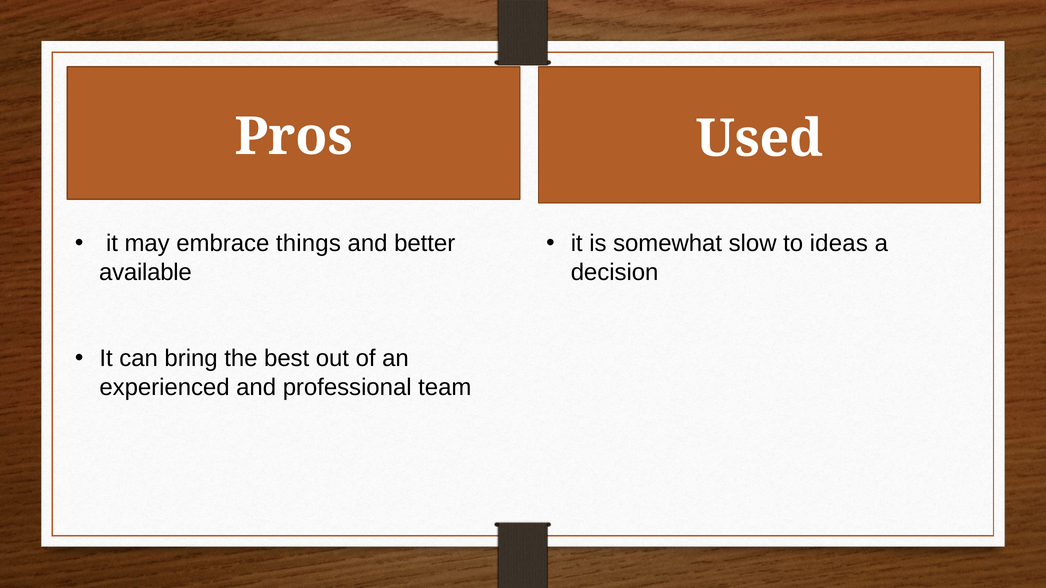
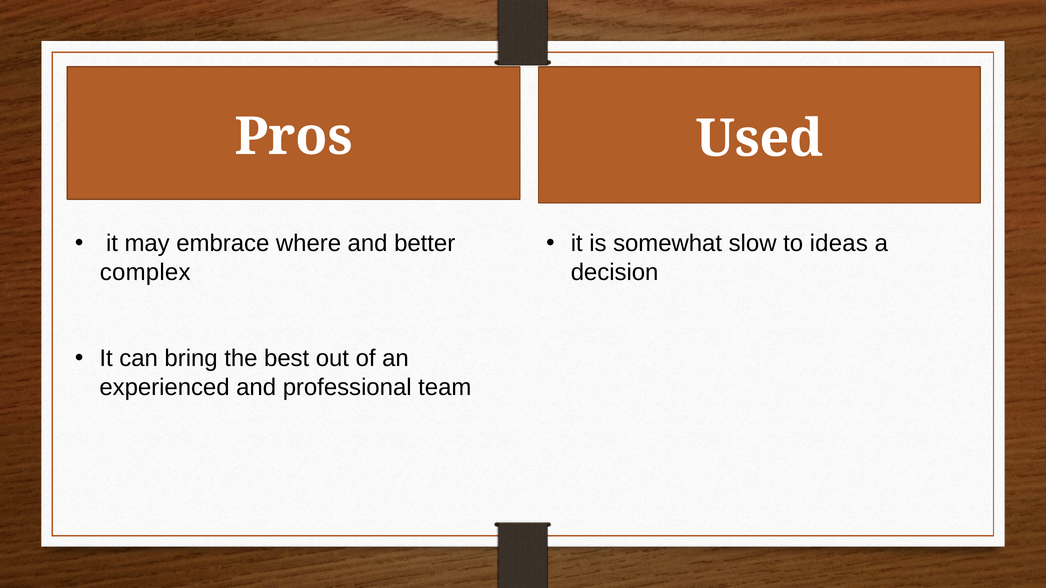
things: things -> where (309, 244)
available: available -> complex (145, 272)
